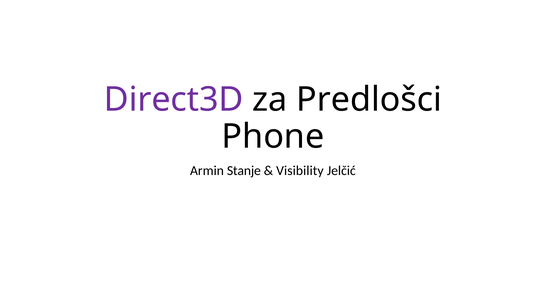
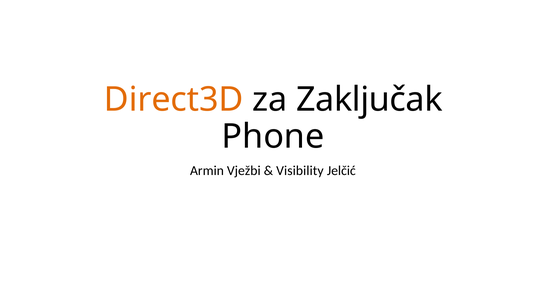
Direct3D colour: purple -> orange (174, 100)
Predlošci: Predlošci -> Zaključak (369, 100)
Stanje: Stanje -> Vježbi (244, 171)
